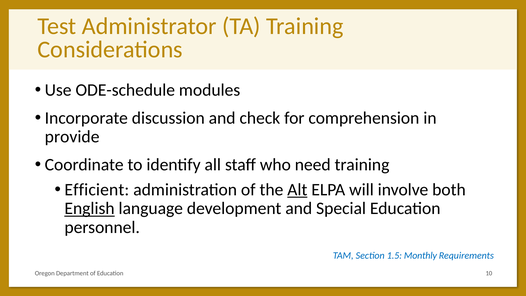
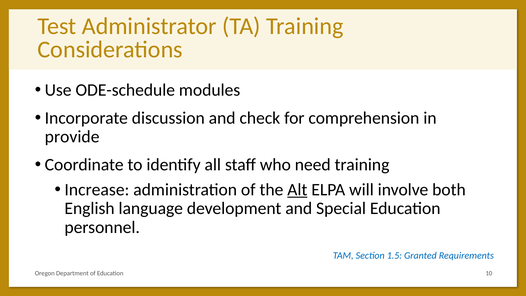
Efficient: Efficient -> Increase (97, 189)
English underline: present -> none (90, 208)
Monthly: Monthly -> Granted (420, 255)
